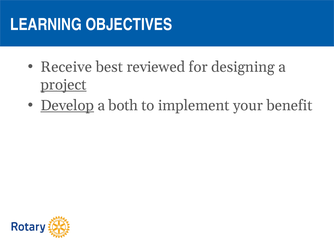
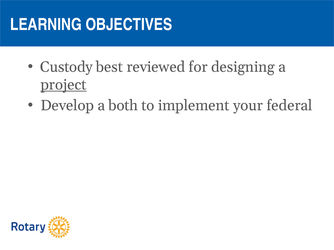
Receive: Receive -> Custody (67, 67)
Develop underline: present -> none (67, 106)
benefit: benefit -> federal (290, 106)
